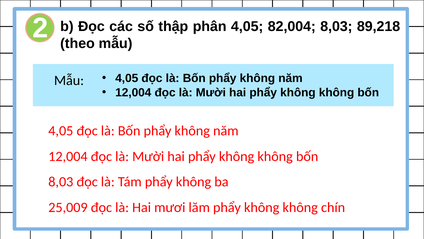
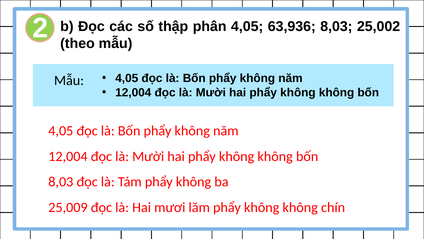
82,004: 82,004 -> 63,936 (292, 27)
89,218: 89,218 -> 25,002 (379, 27)
